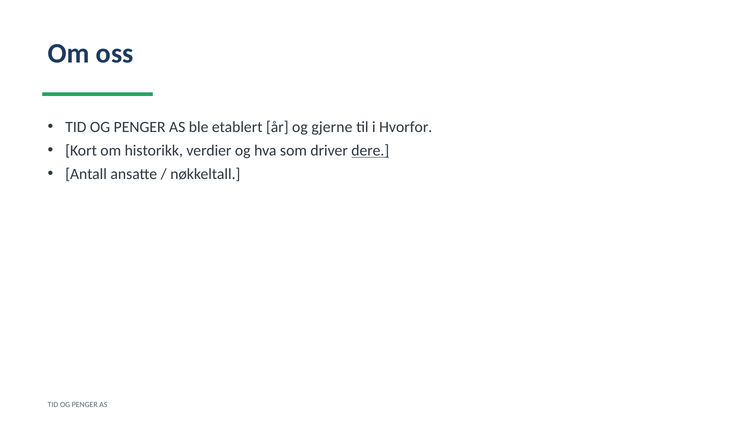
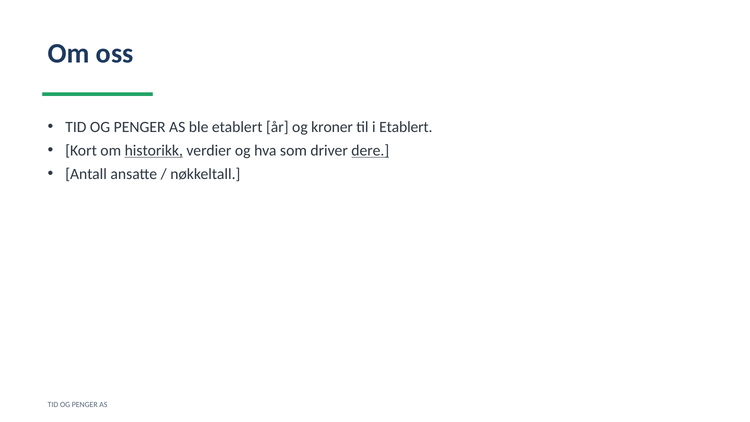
gjerne: gjerne -> kroner (332, 127)
i Hvorfor: Hvorfor -> Etablert (406, 127)
historikk underline: none -> present (154, 150)
